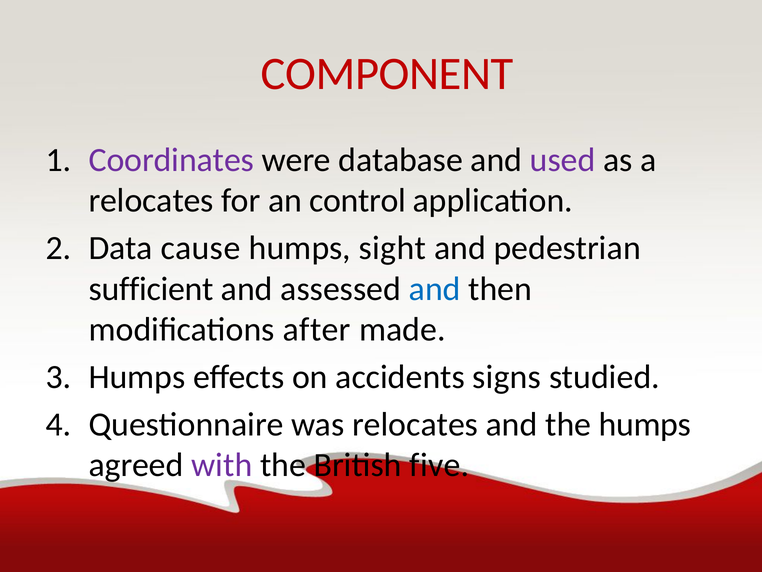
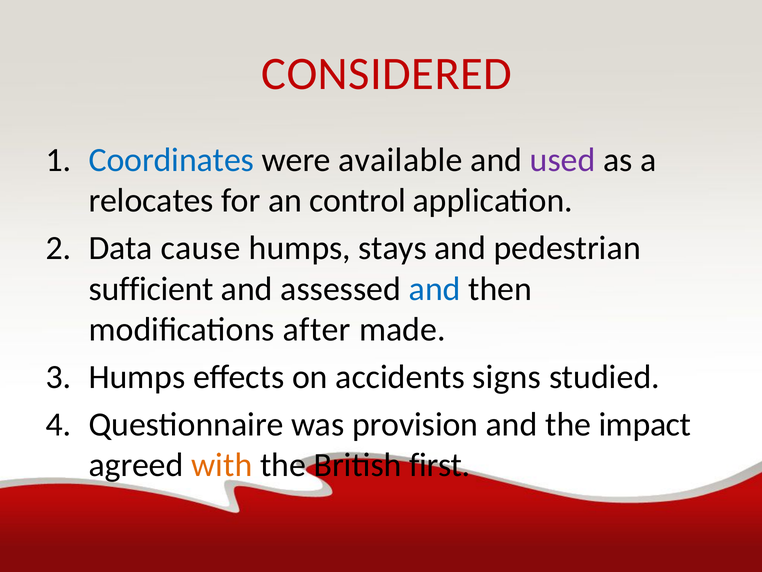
COMPONENT: COMPONENT -> CONSIDERED (387, 74)
Coordinates colour: purple -> blue (171, 160)
database: database -> available (400, 160)
sight: sight -> stays (393, 248)
was relocates: relocates -> provision (415, 424)
the humps: humps -> impact (645, 424)
with colour: purple -> orange (222, 465)
five: five -> first (440, 465)
